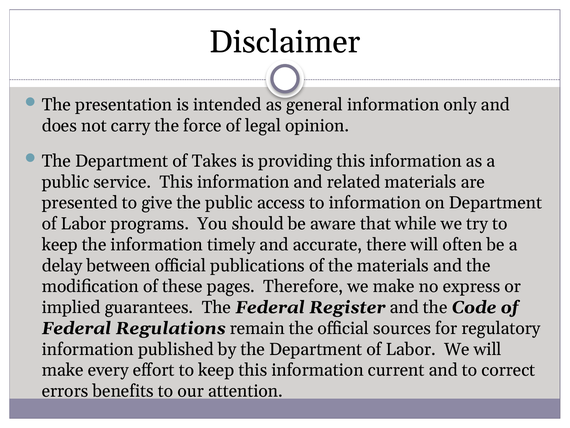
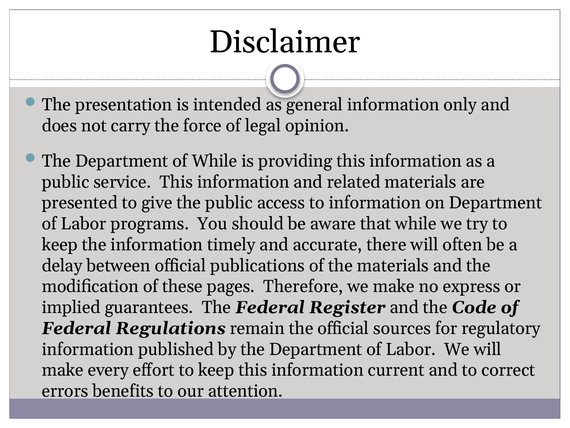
of Takes: Takes -> While (214, 161)
